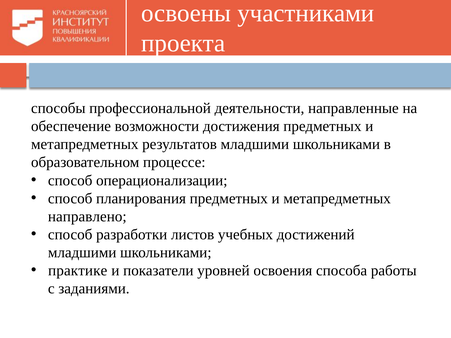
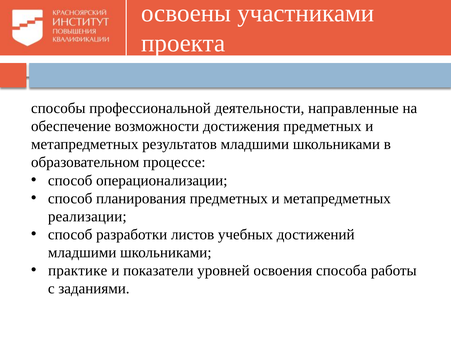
направлено: направлено -> реализации (87, 217)
